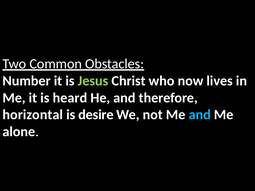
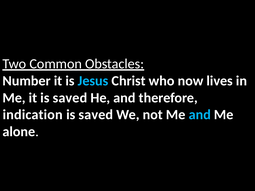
Jesus colour: light green -> light blue (93, 81)
it is heard: heard -> saved (70, 98)
horizontal: horizontal -> indication (33, 115)
desire: desire -> saved (96, 115)
